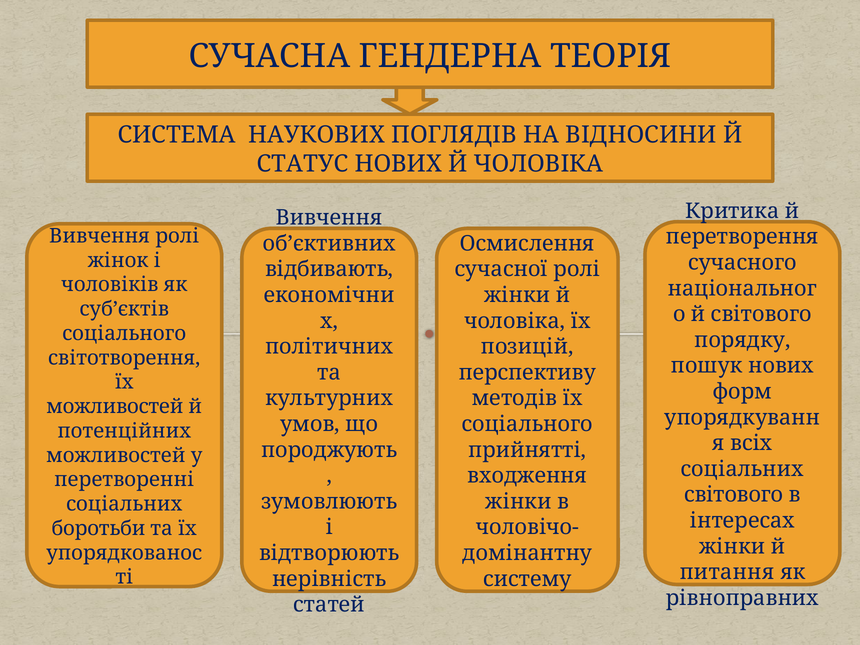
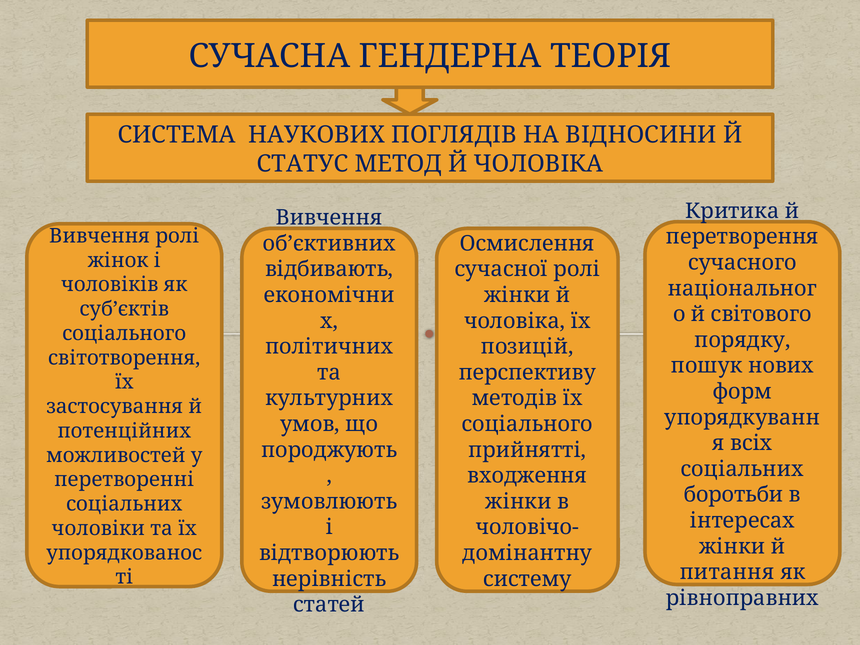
СТАТУС НОВИХ: НОВИХ -> МЕТОД (398, 164)
можливостей: можливостей -> застосування (115, 407)
світового: світового -> боротьби (734, 495)
боротьби: боротьби -> чоловіки (98, 528)
